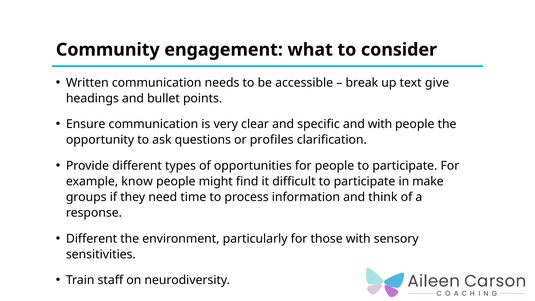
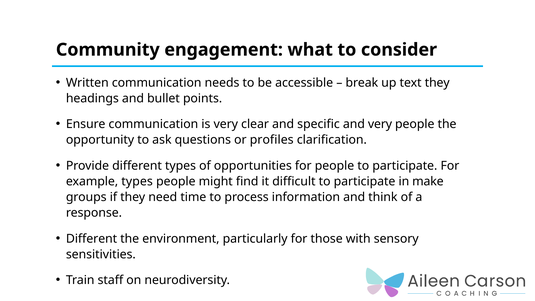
text give: give -> they (437, 83)
and with: with -> very (380, 124)
example know: know -> types (137, 181)
